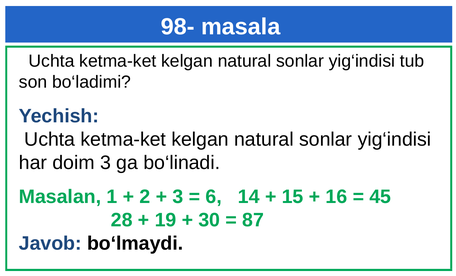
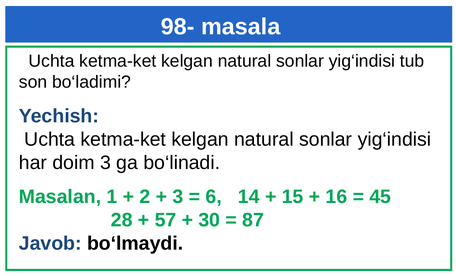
19: 19 -> 57 (166, 220)
